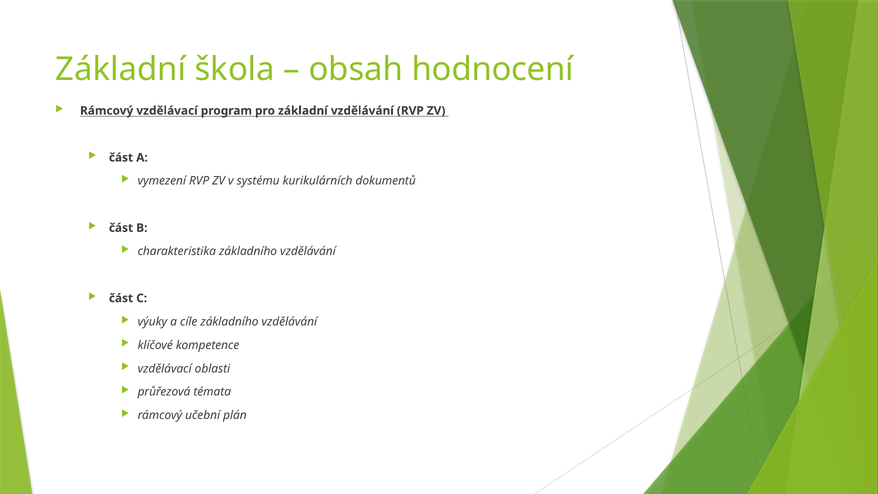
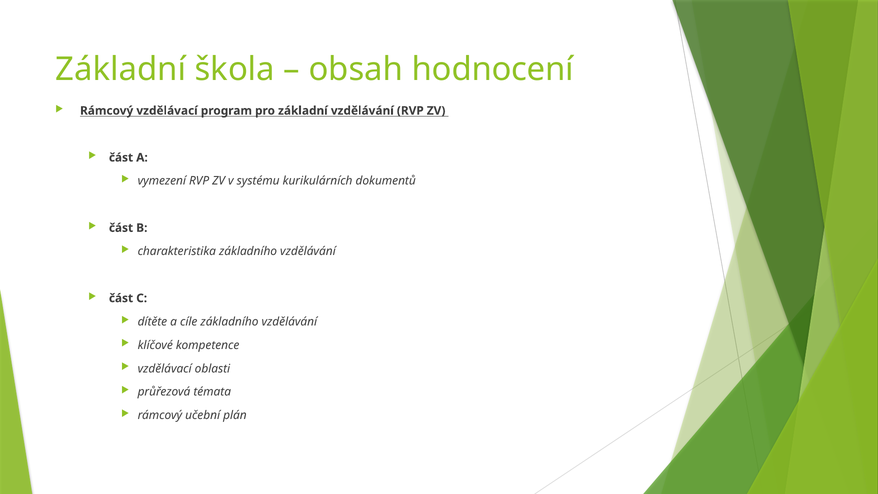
výuky: výuky -> dítěte (152, 322)
